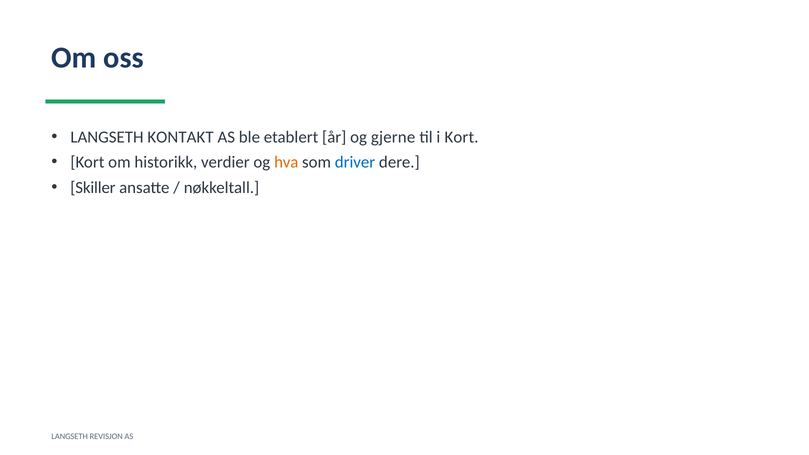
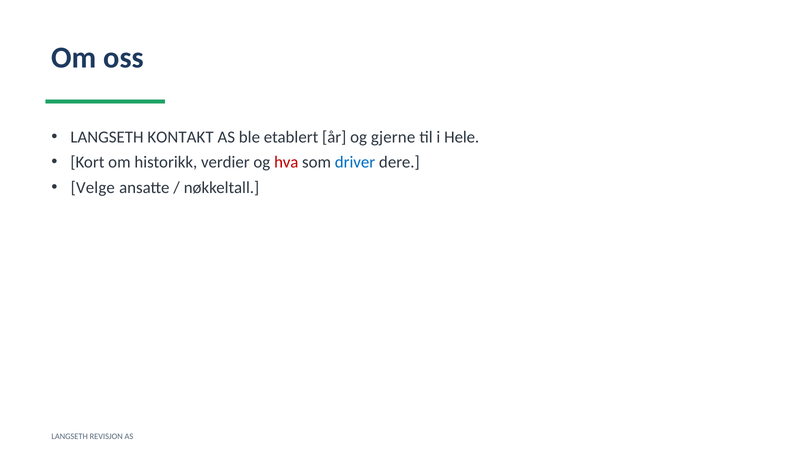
i Kort: Kort -> Hele (462, 137)
hva colour: orange -> red (286, 162)
Skiller: Skiller -> Velge (93, 188)
